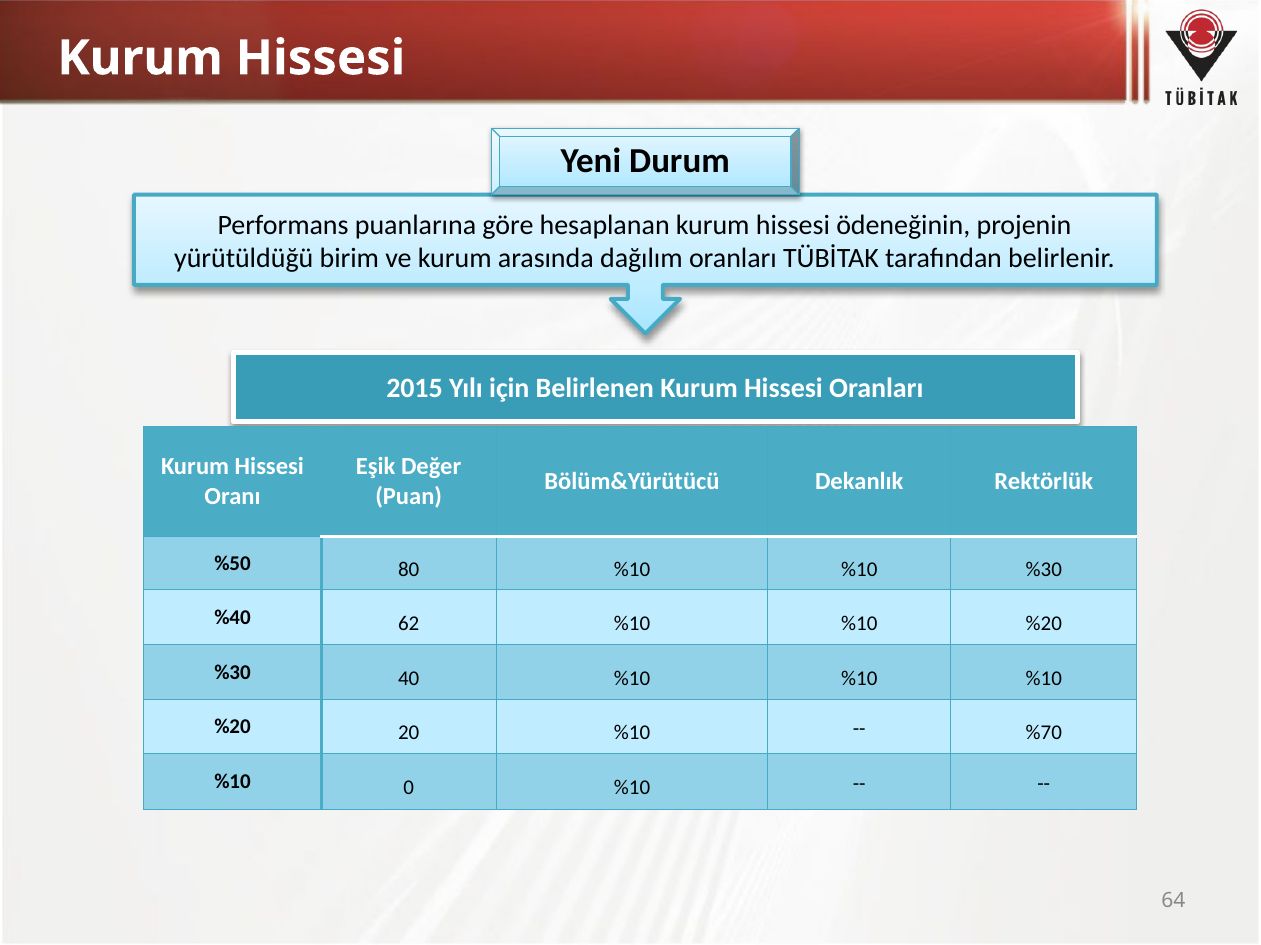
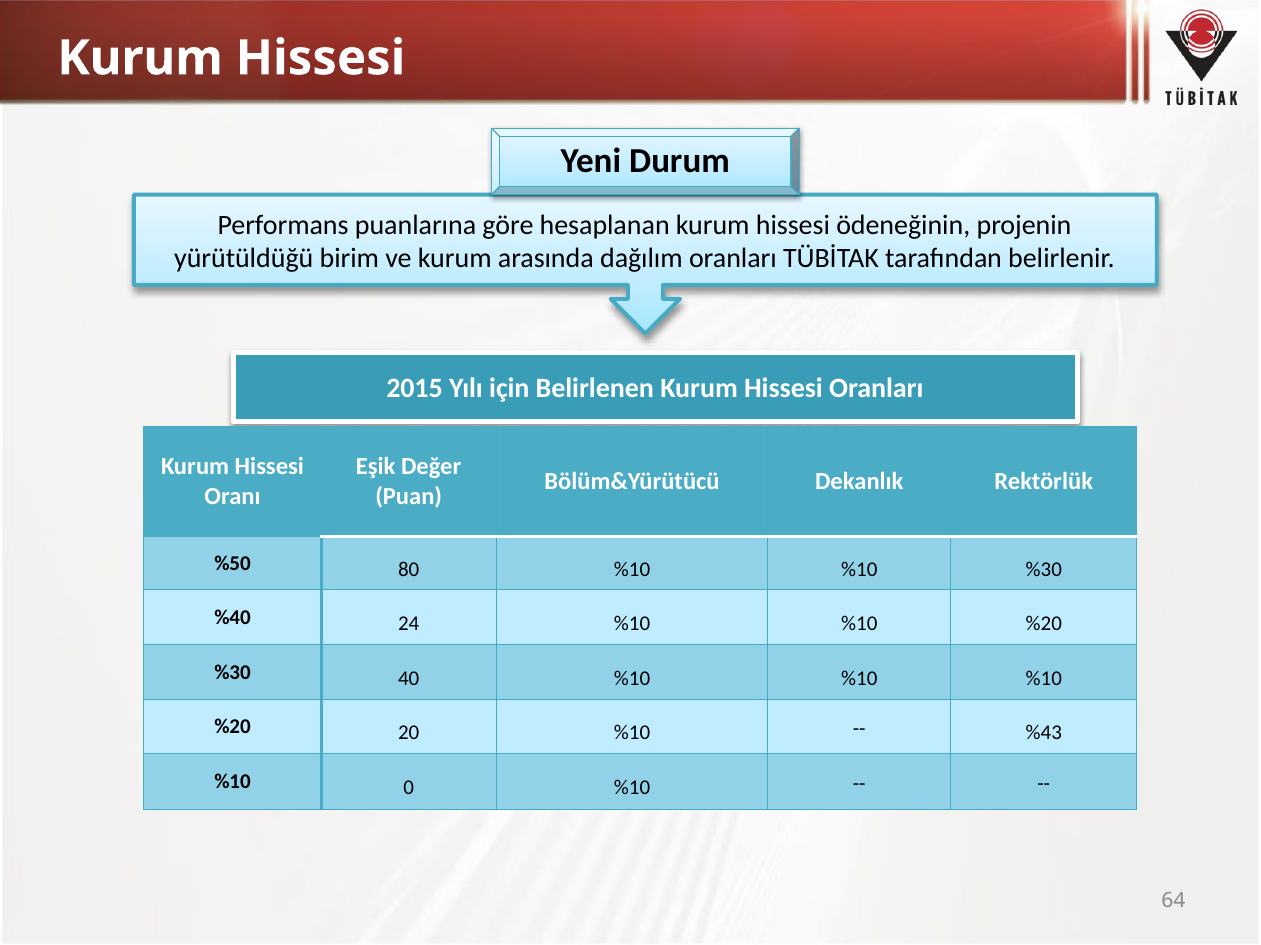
62: 62 -> 24 (409, 624)
%70: %70 -> %43 (1044, 734)
